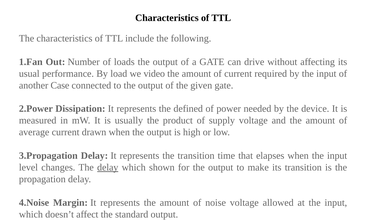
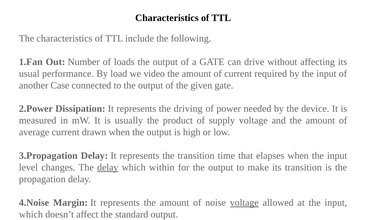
defined: defined -> driving (188, 109)
shown: shown -> within (162, 167)
voltage underline: none -> present (244, 203)
